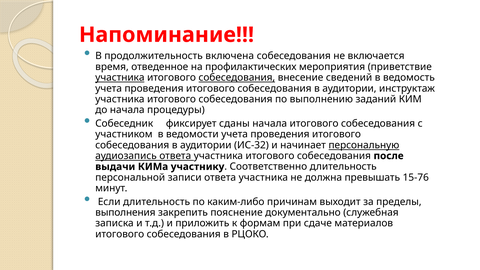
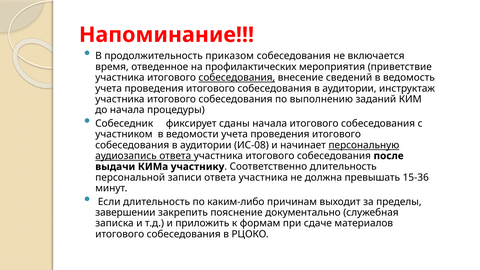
включена: включена -> приказом (230, 56)
участника underline: present -> none (120, 78)
ИС-32: ИС-32 -> ИС-08 (251, 145)
15-76: 15-76 -> 15-36 (416, 177)
выполнения: выполнения -> завершении (125, 213)
